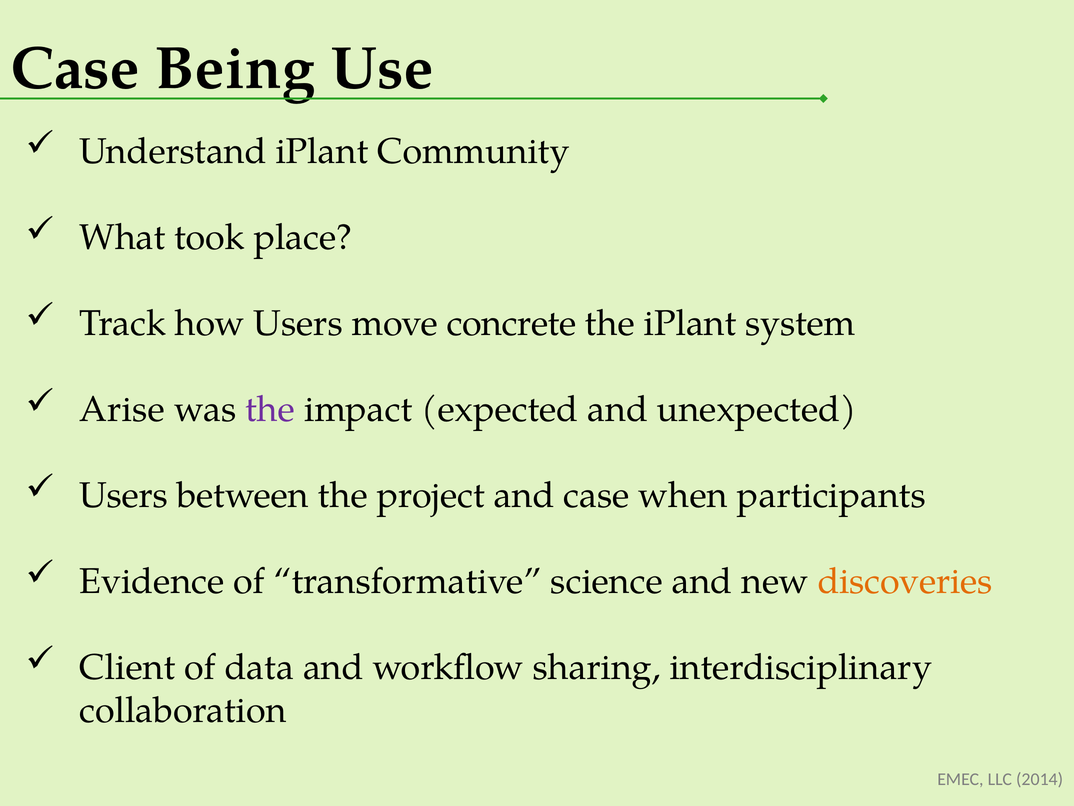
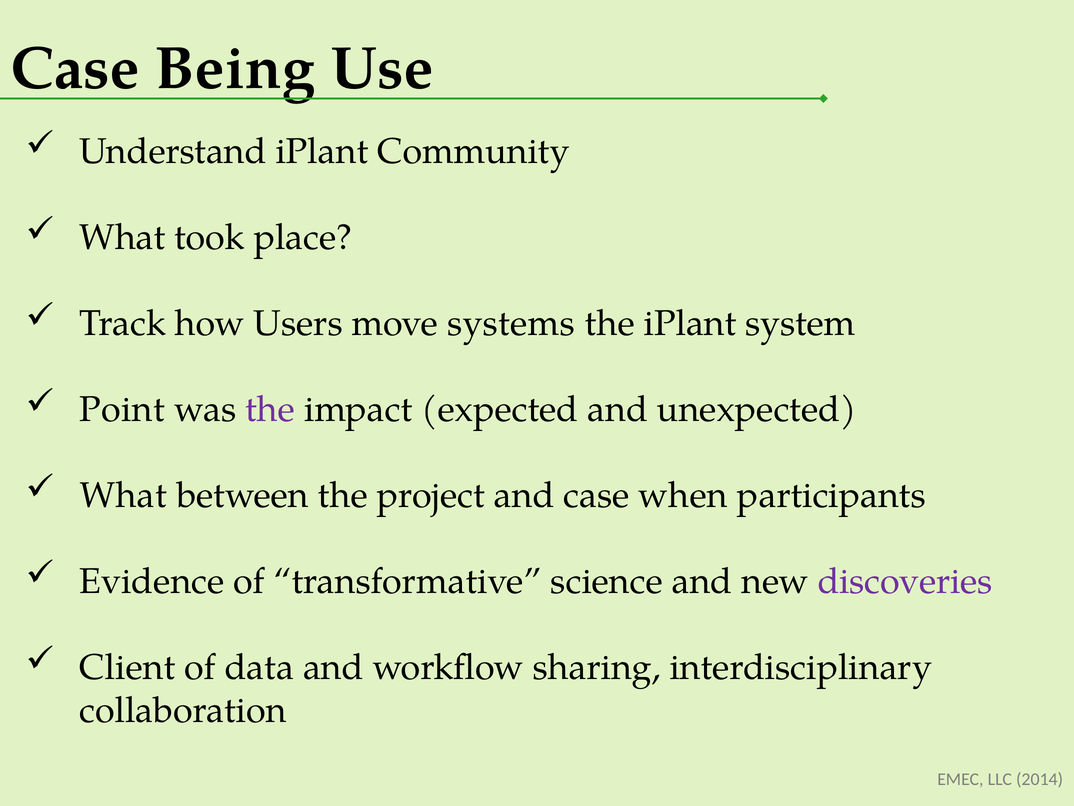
concrete: concrete -> systems (511, 323)
Arise: Arise -> Point (122, 409)
Users: Users -> What (123, 495)
discoveries colour: orange -> purple (905, 581)
